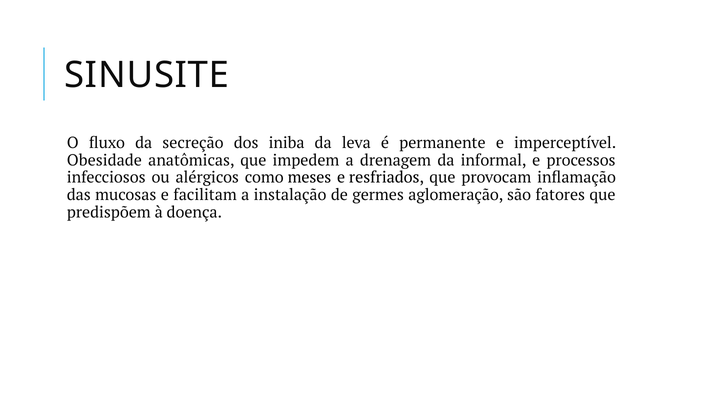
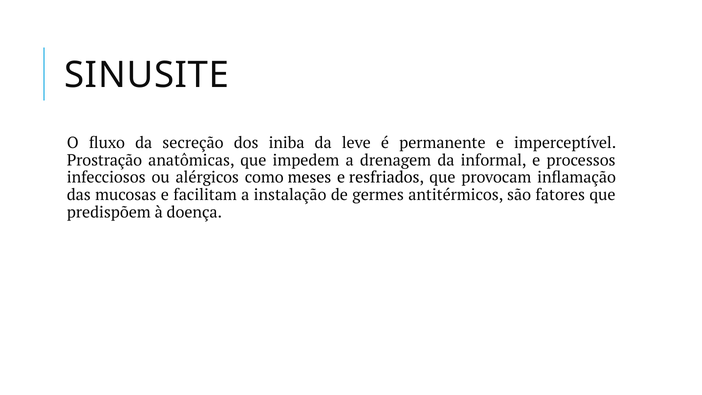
leva: leva -> leve (356, 143)
Obesidade: Obesidade -> Prostração (104, 160)
aglomeração: aglomeração -> antitérmicos (456, 195)
